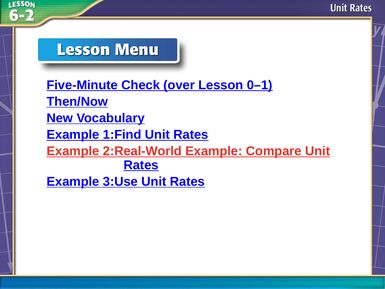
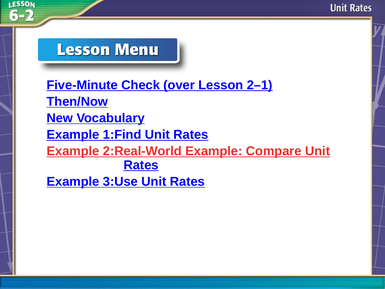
0–1: 0–1 -> 2–1 (260, 85)
